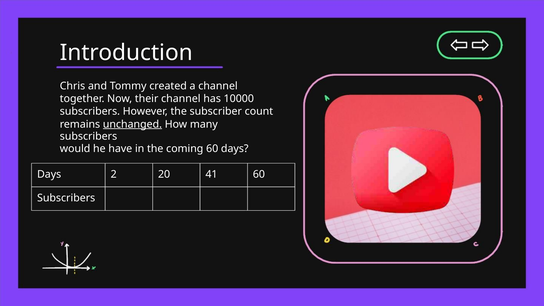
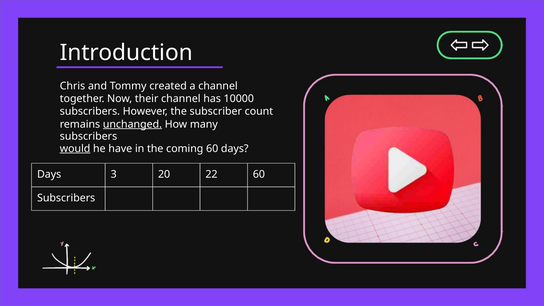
would underline: none -> present (75, 149)
2: 2 -> 3 (114, 174)
41: 41 -> 22 (212, 174)
